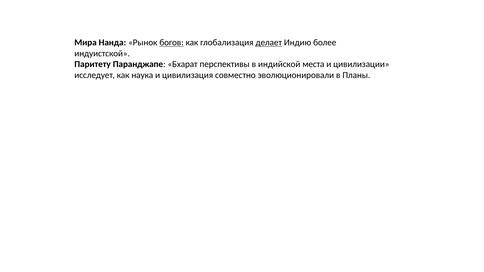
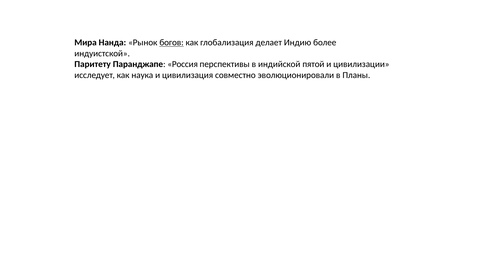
делает underline: present -> none (269, 43)
Бхарат: Бхарат -> Россия (183, 64)
места: места -> пятой (313, 64)
